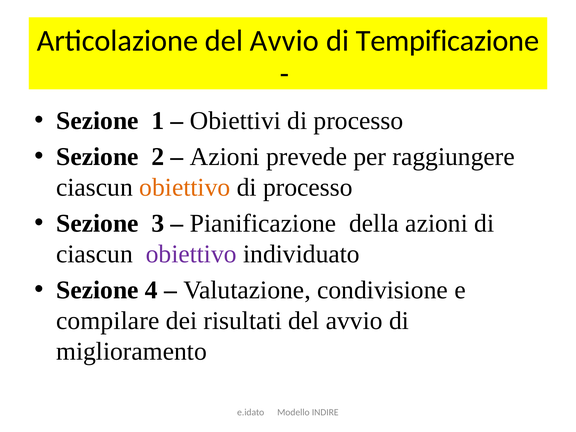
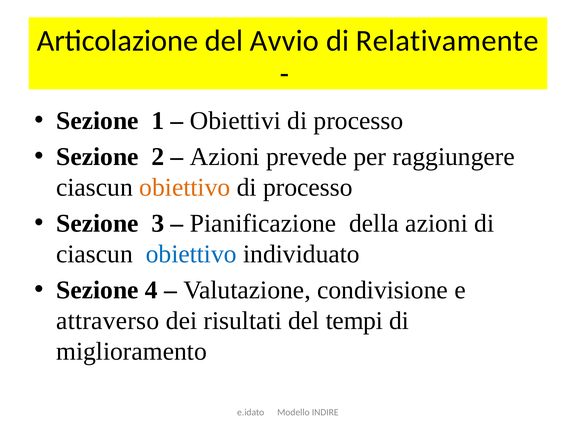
Tempificazione: Tempificazione -> Relativamente (447, 41)
obiettivo colour: purple -> blue (191, 254)
compilare: compilare -> attraverso (108, 321)
risultati del avvio: avvio -> tempi (354, 321)
